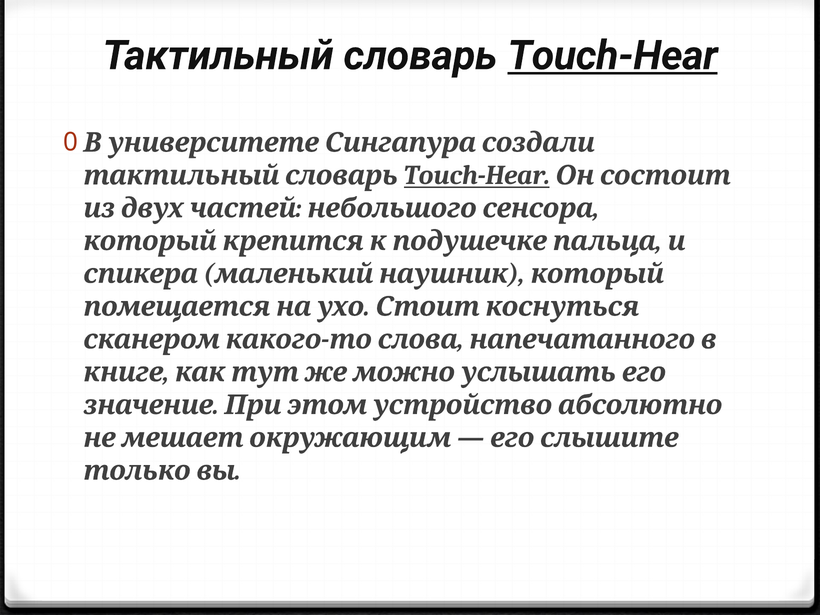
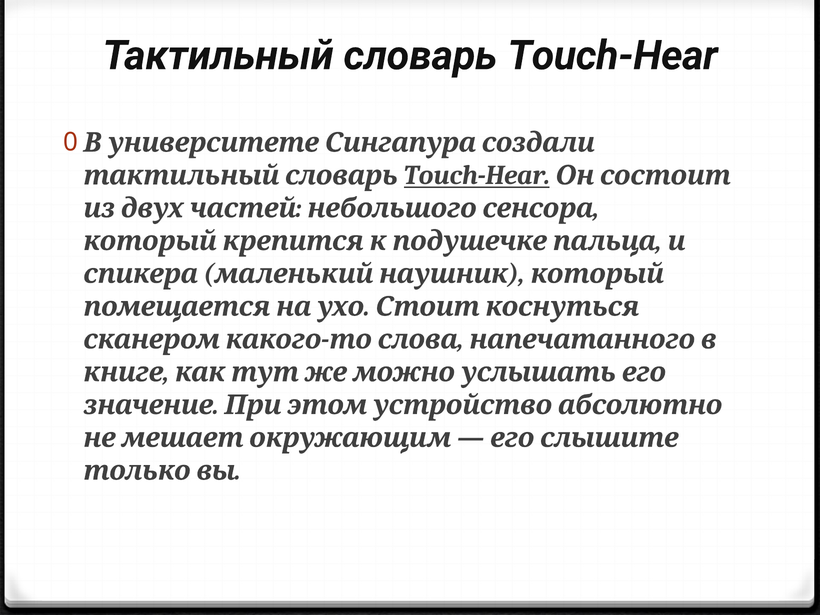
Touch-Hear underline: present -> none (613, 56)
